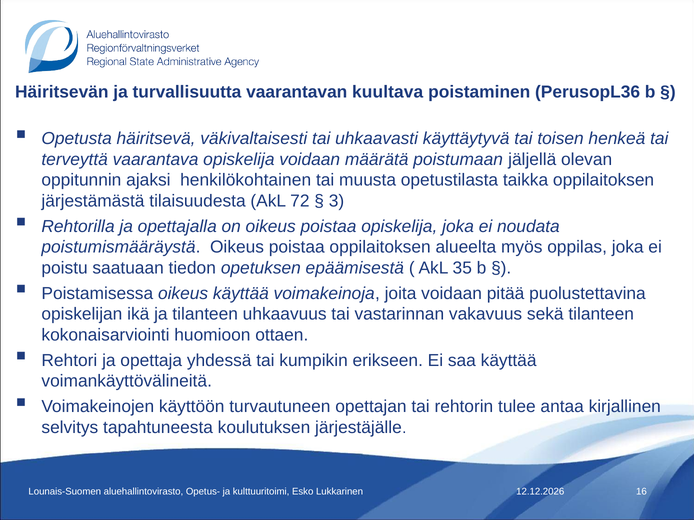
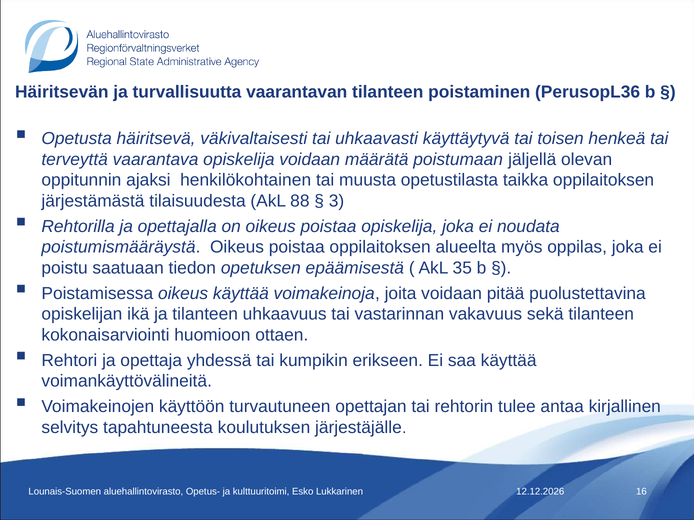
vaarantavan kuultava: kuultava -> tilanteen (388, 92)
72: 72 -> 88 (300, 201)
